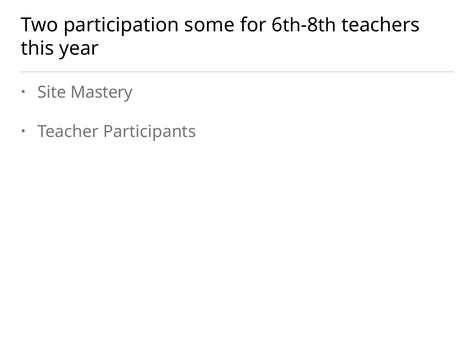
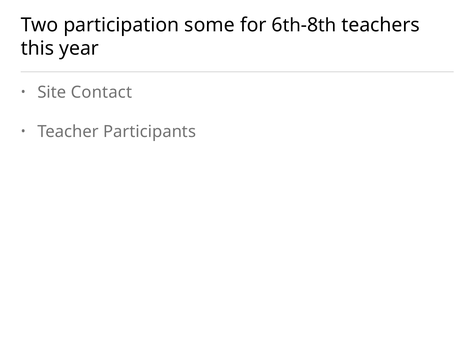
Mastery: Mastery -> Contact (102, 92)
